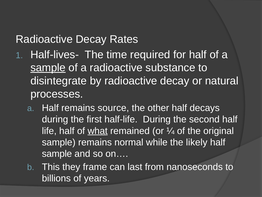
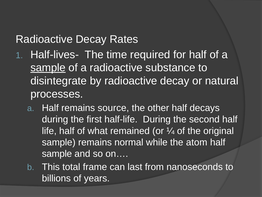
what underline: present -> none (98, 131)
likely: likely -> atom (197, 142)
they: they -> total (71, 167)
